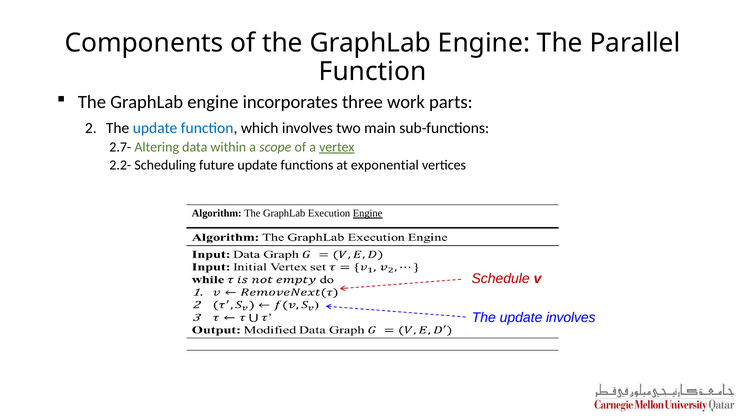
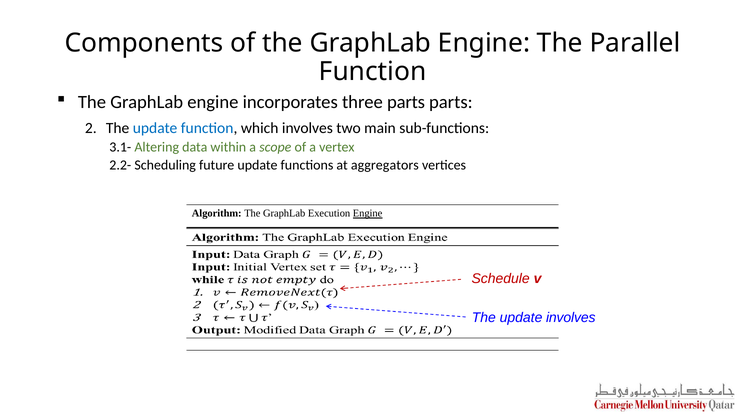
three work: work -> parts (406, 102)
2.7-: 2.7- -> 3.1- (120, 147)
vertex underline: present -> none (337, 147)
exponential: exponential -> aggregators (385, 165)
